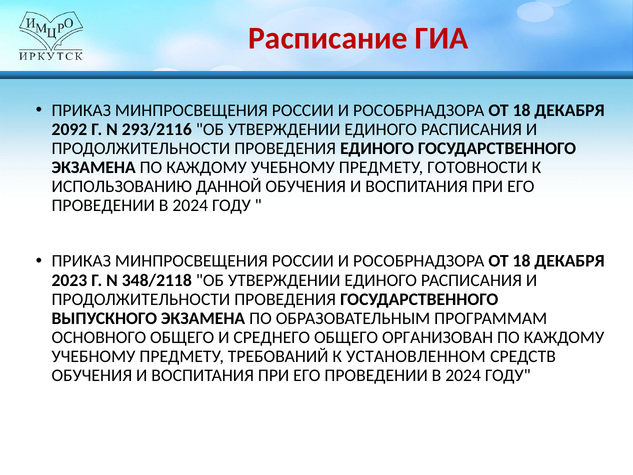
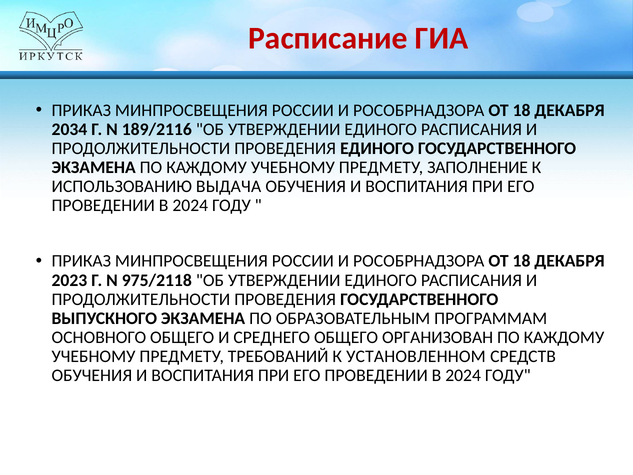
2092: 2092 -> 2034 (69, 129)
293/2116: 293/2116 -> 189/2116 (157, 129)
ГОТОВНОСТИ: ГОТОВНОСТИ -> ЗАПОЛНЕНИЕ (478, 167)
ДАННОЙ: ДАННОЙ -> ВЫДАЧА (229, 186)
348/2118: 348/2118 -> 975/2118 (157, 280)
